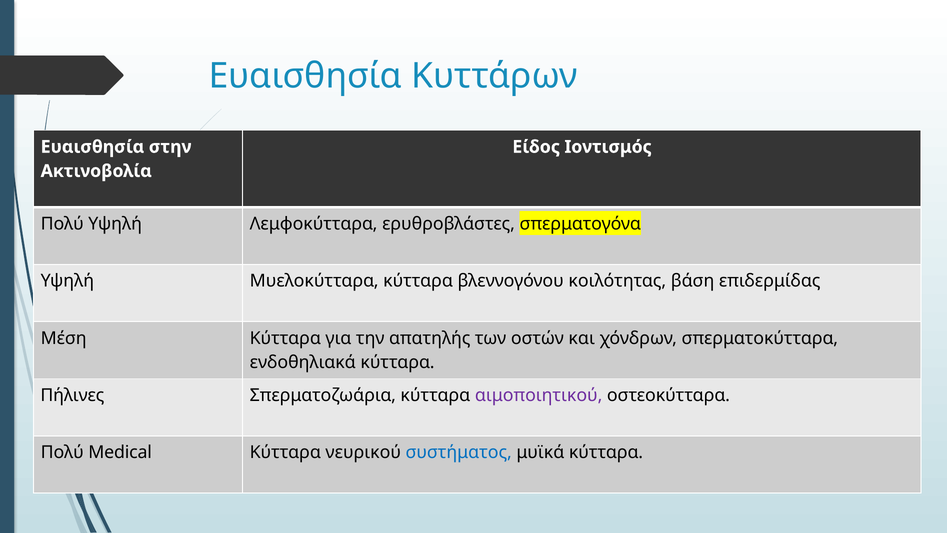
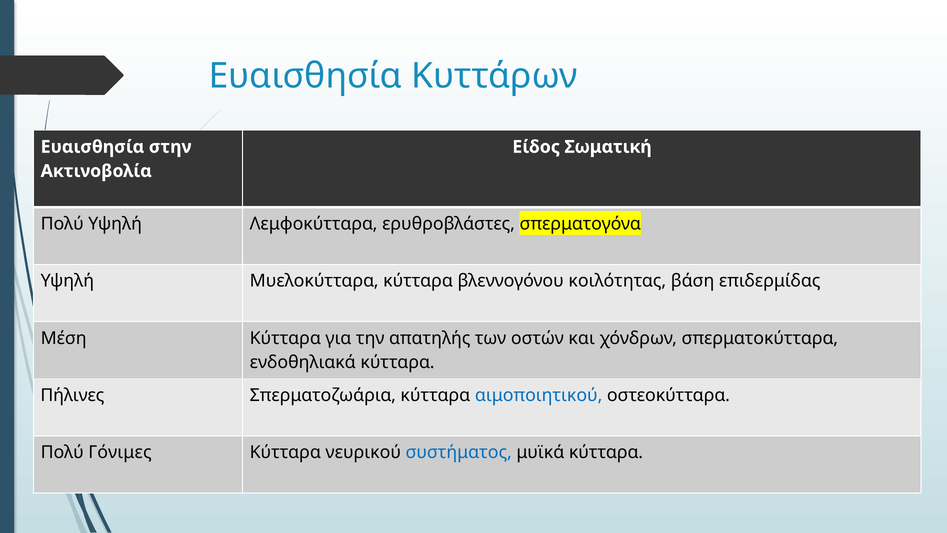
Ιοντισμός: Ιοντισμός -> Σωματική (608, 147)
αιμοποιητικού colour: purple -> blue (539, 395)
Medical: Medical -> Γόνιμες (120, 452)
